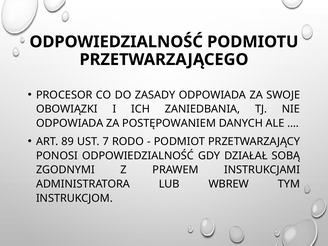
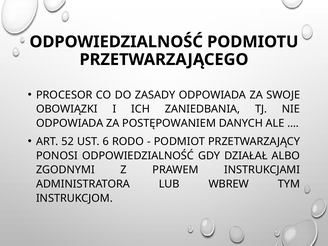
89: 89 -> 52 (68, 142)
7: 7 -> 6 (106, 142)
SOBĄ: SOBĄ -> ALBO (286, 156)
